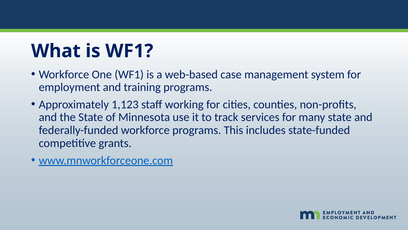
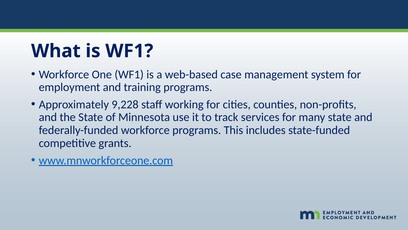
1,123: 1,123 -> 9,228 (125, 104)
